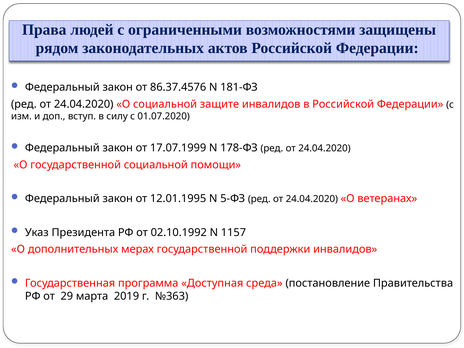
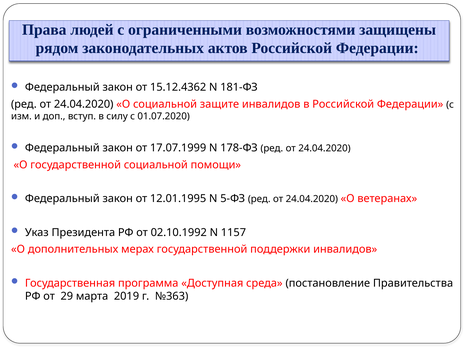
86.37.4576: 86.37.4576 -> 15.12.4362 (178, 87)
